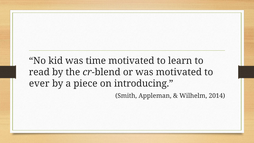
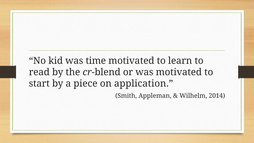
ever: ever -> start (39, 83)
introducing: introducing -> application (144, 83)
